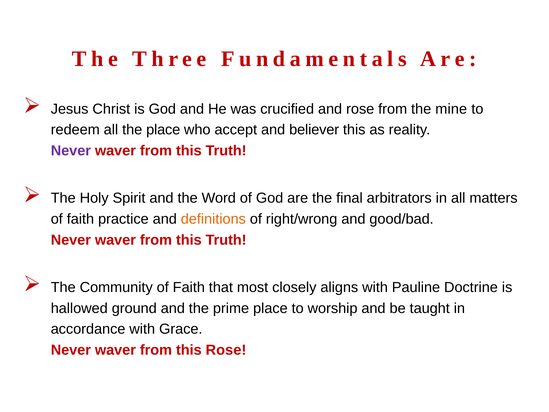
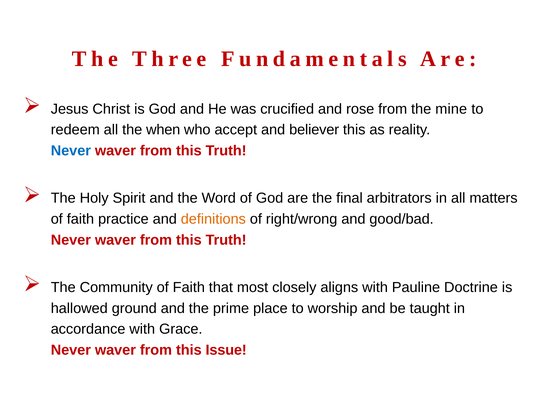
the place: place -> when (163, 130)
Never colour: purple -> blue (71, 151)
this Rose: Rose -> Issue (226, 350)
